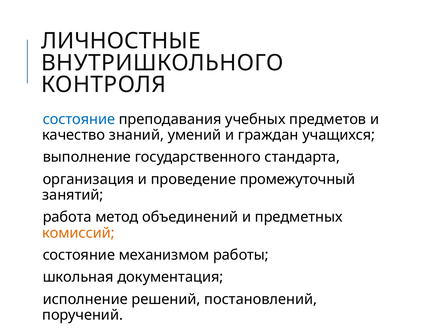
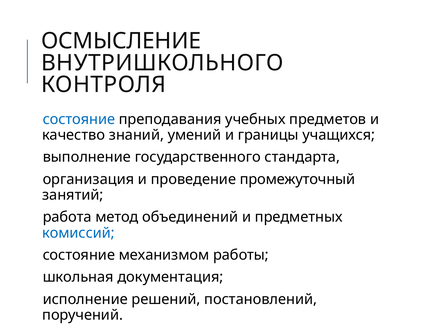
ЛИЧНОСТНЫЕ: ЛИЧНОСТНЫЕ -> ОСМЫСЛЕНИЕ (121, 41)
граждан: граждан -> границы (268, 135)
комиссий colour: orange -> blue (78, 233)
